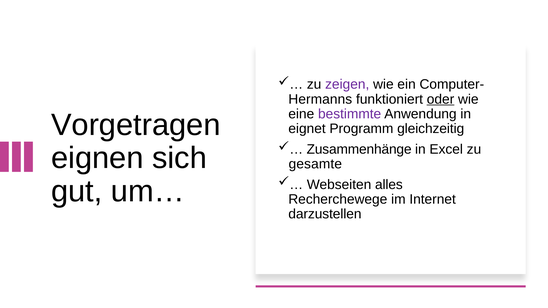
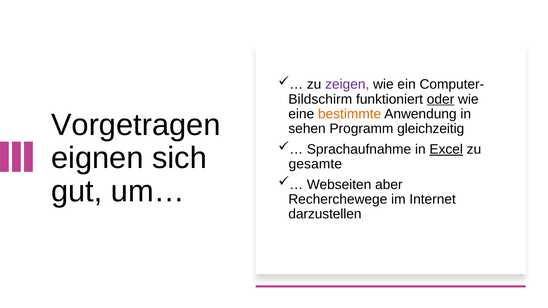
Hermanns: Hermanns -> Bildschirm (320, 99)
bestimmte colour: purple -> orange (350, 114)
eignet: eignet -> sehen (307, 129)
Zusammenhänge: Zusammenhänge -> Sprachaufnahme (359, 149)
Excel underline: none -> present (446, 149)
alles: alles -> aber (389, 185)
